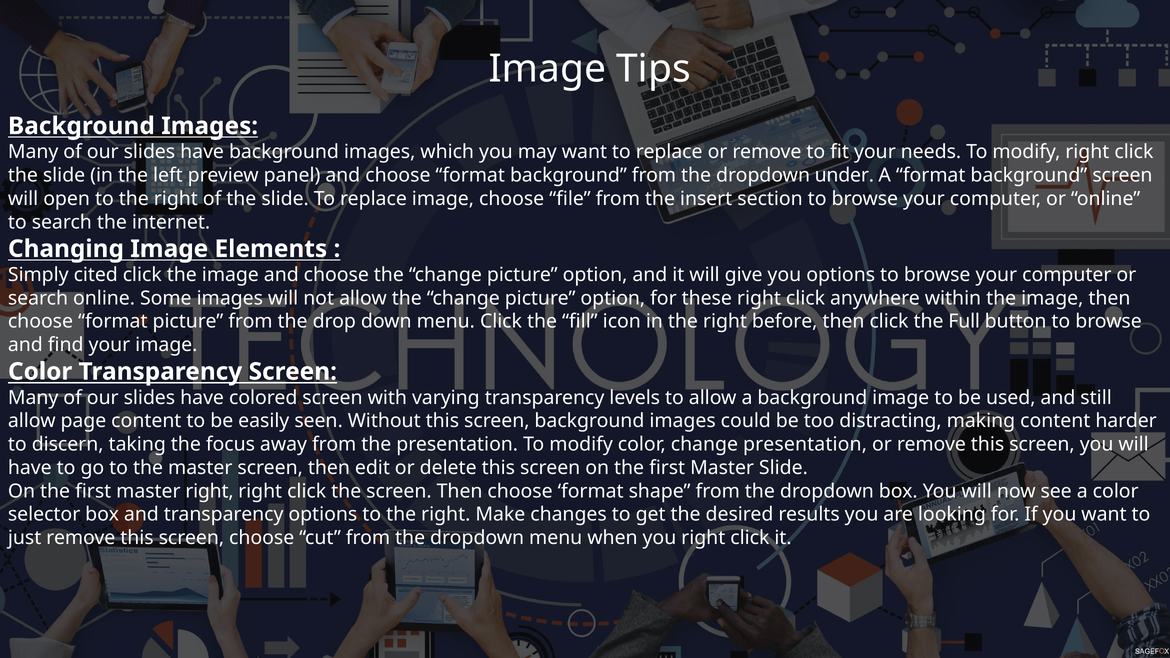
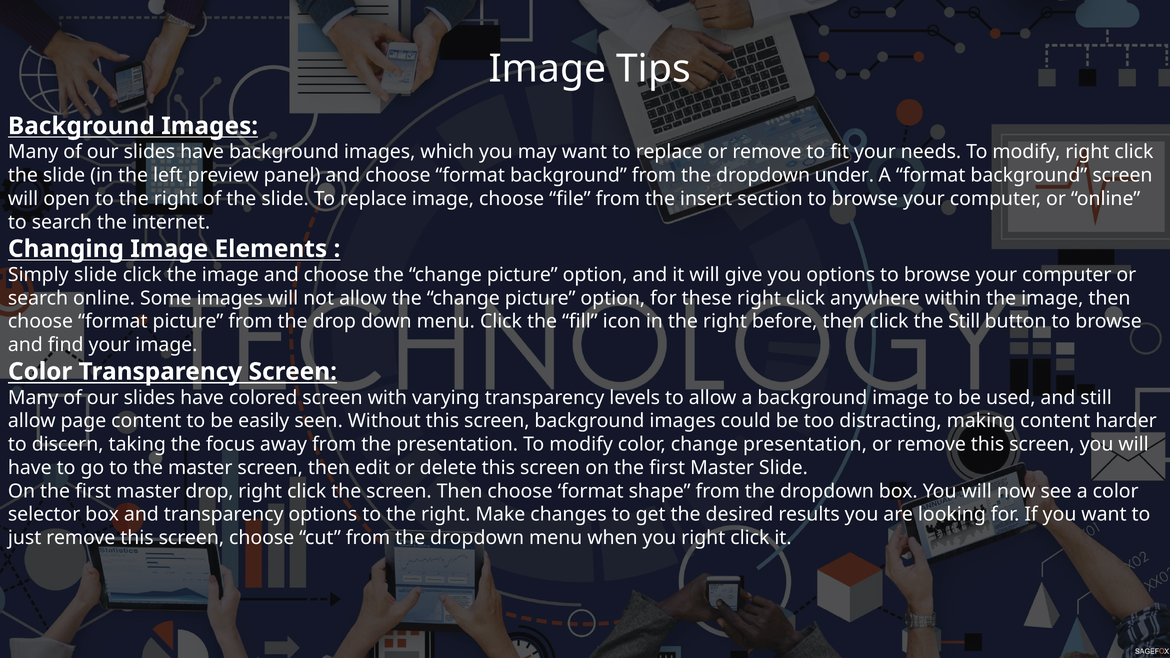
Simply cited: cited -> slide (96, 275)
the Full: Full -> Still (964, 322)
master right: right -> drop (209, 491)
